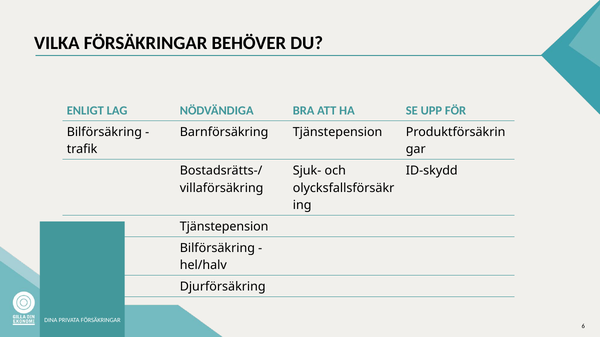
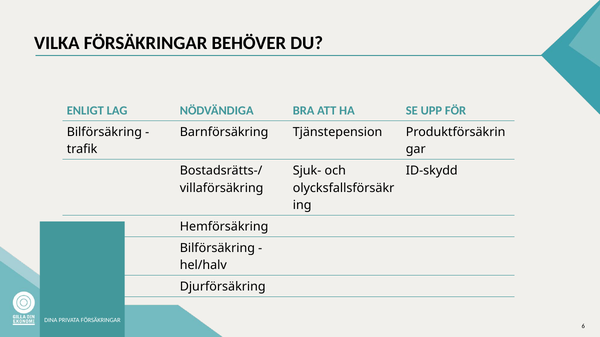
Tjänstepension: Tjänstepension -> Hemförsäkring (224, 227)
